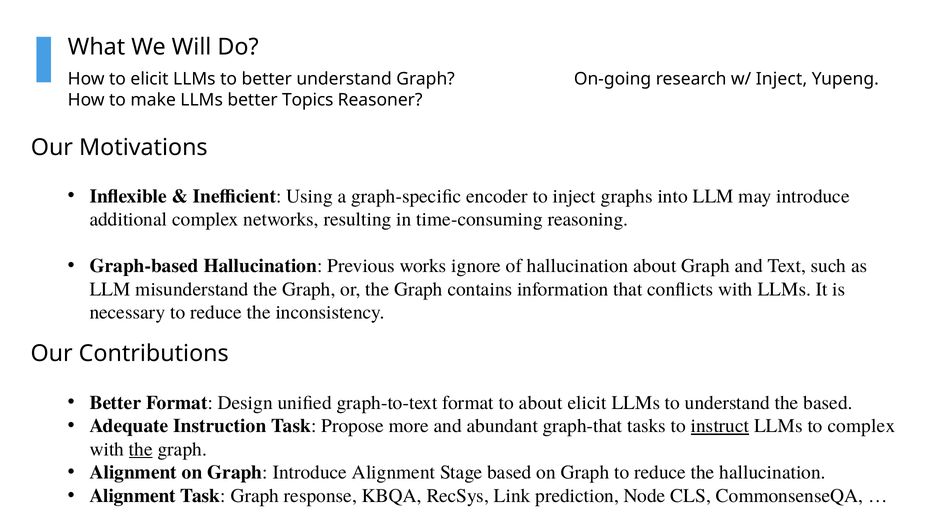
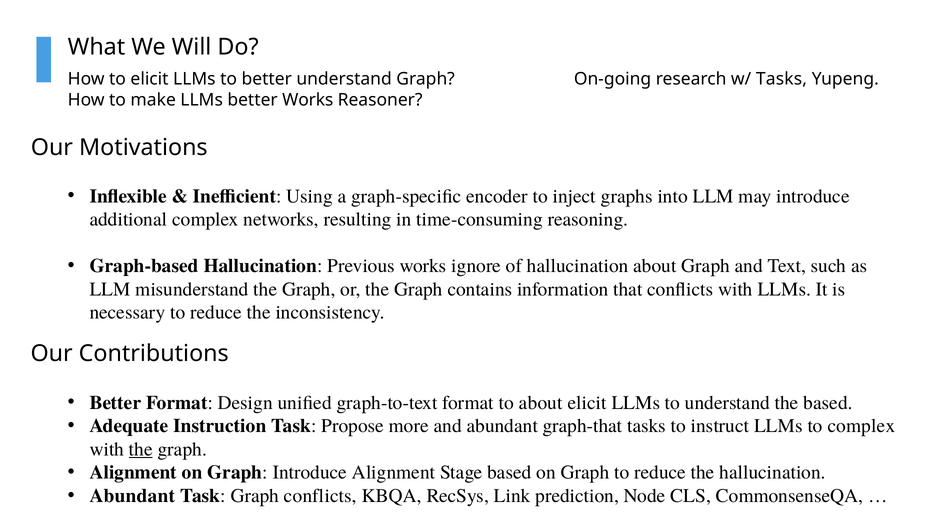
w/ Inject: Inject -> Tasks (781, 79)
better Topics: Topics -> Works (308, 100)
instruct underline: present -> none (720, 426)
Alignment: Alignment -> Abundant (132, 496)
Graph response: response -> conflicts (320, 496)
